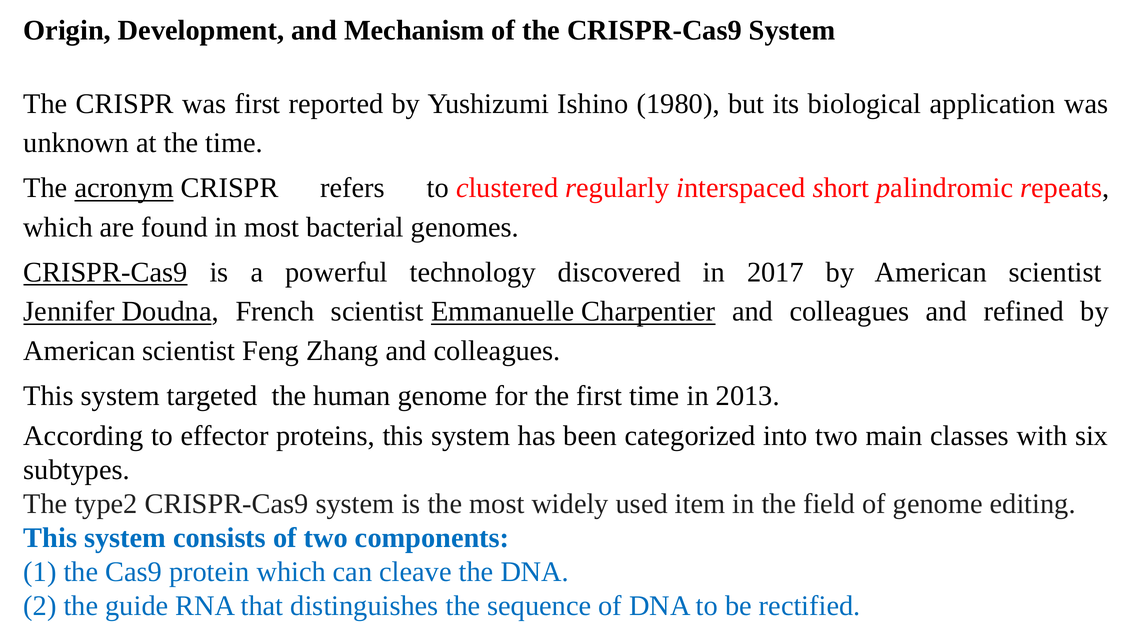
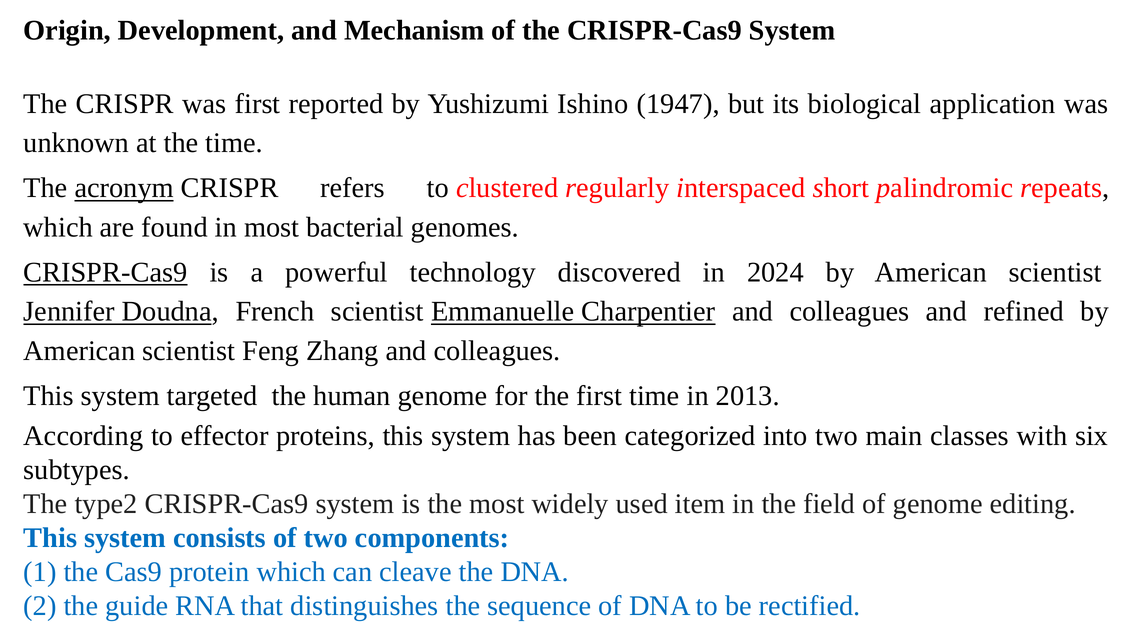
1980: 1980 -> 1947 (678, 104)
2017: 2017 -> 2024 (775, 272)
